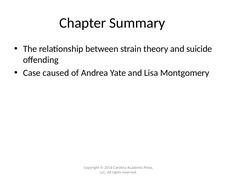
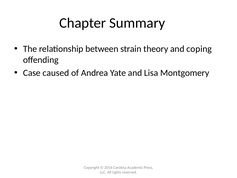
suicide: suicide -> coping (199, 49)
